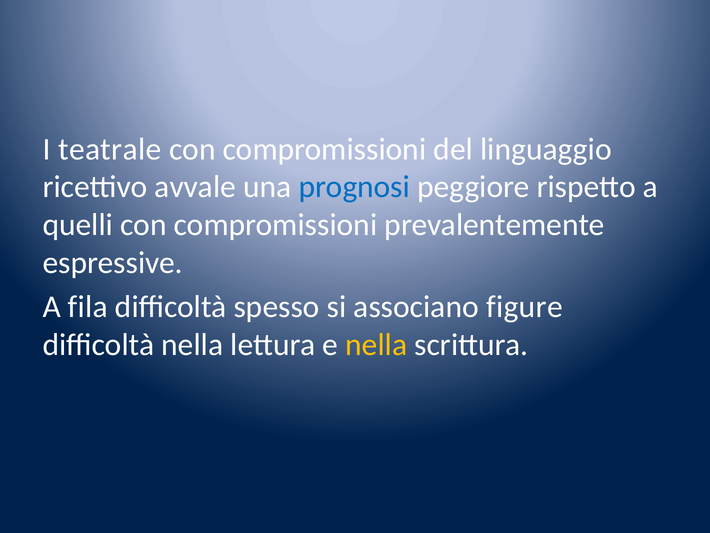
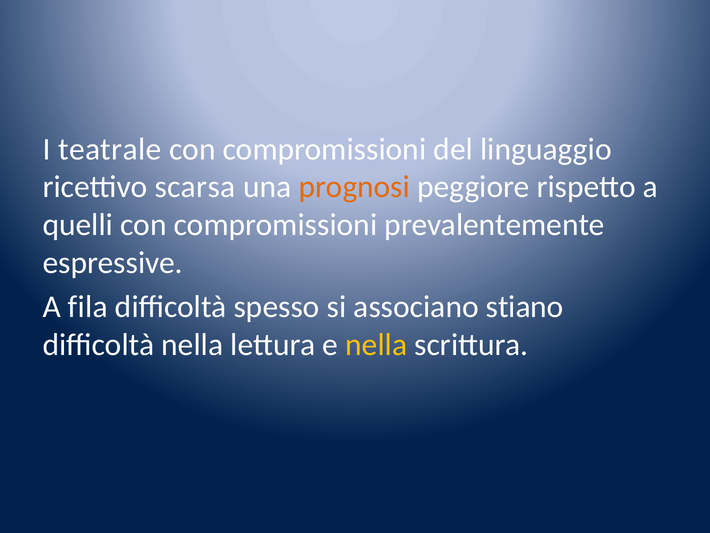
avvale: avvale -> scarsa (195, 187)
prognosi colour: blue -> orange (354, 187)
figure: figure -> stiano (525, 307)
